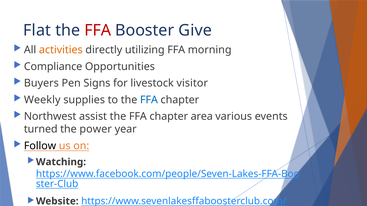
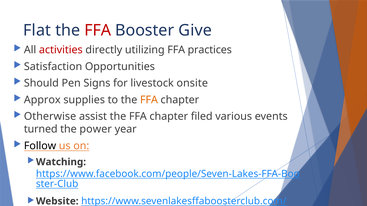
activities colour: orange -> red (61, 50)
morning: morning -> practices (210, 50)
Compliance: Compliance -> Satisfaction (53, 67)
Buyers: Buyers -> Should (41, 83)
visitor: visitor -> onsite (192, 83)
Weekly: Weekly -> Approx (42, 100)
FFA colour: blue -> orange (149, 100)
Northwest: Northwest -> Otherwise (50, 117)
area: area -> filed (202, 117)
